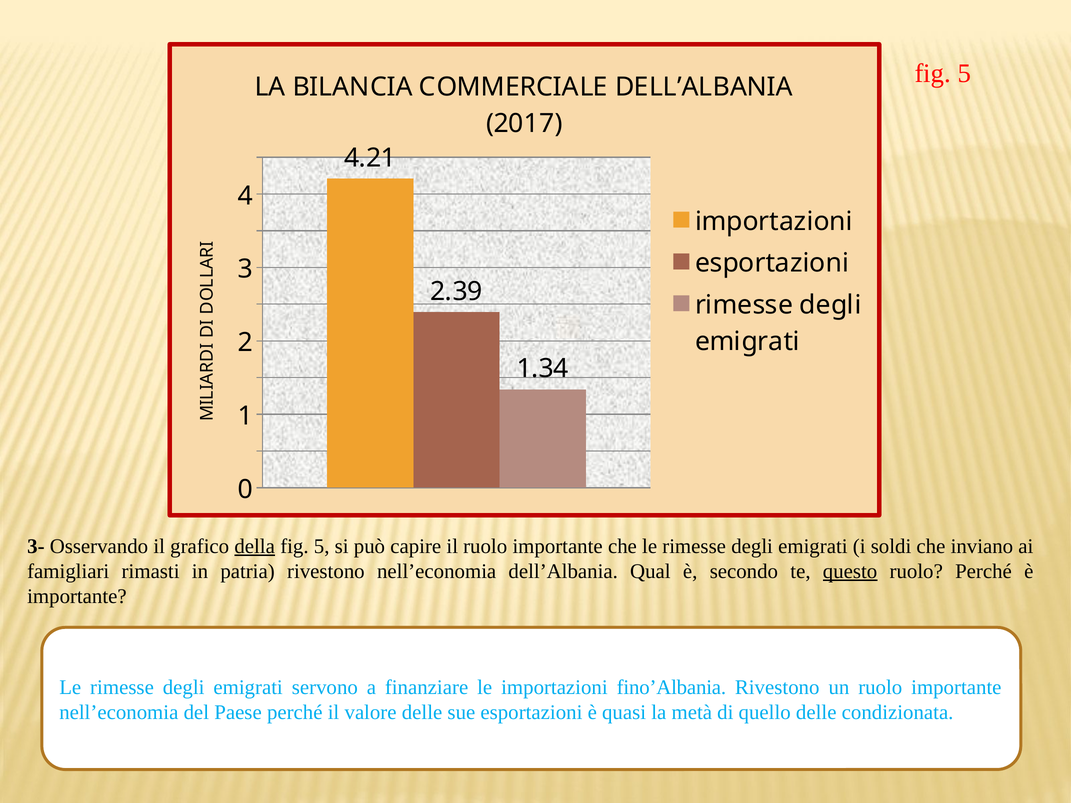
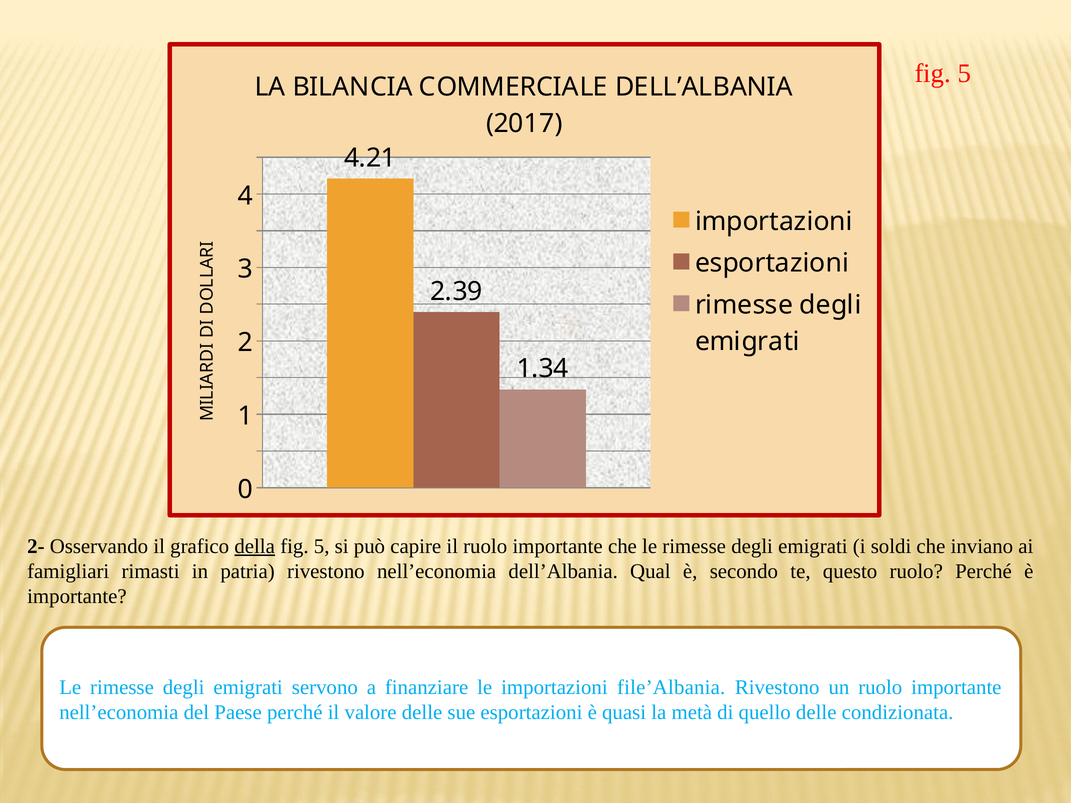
3-: 3- -> 2- (36, 546)
questo underline: present -> none (850, 571)
fino’Albania: fino’Albania -> file’Albania (671, 688)
